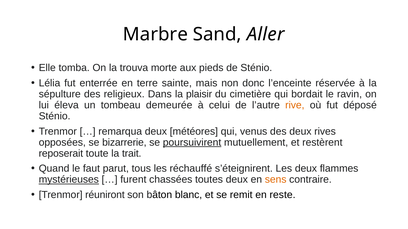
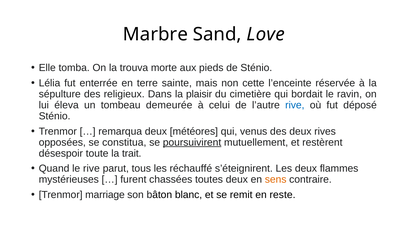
Aller: Aller -> Love (266, 34)
donc: donc -> cette (253, 83)
rive colour: orange -> blue (295, 105)
bizarrerie: bizarrerie -> constitua (124, 143)
reposerait: reposerait -> désespoir (61, 154)
le faut: faut -> rive (91, 169)
mystérieuses underline: present -> none (69, 180)
réuniront: réuniront -> marriage (105, 195)
